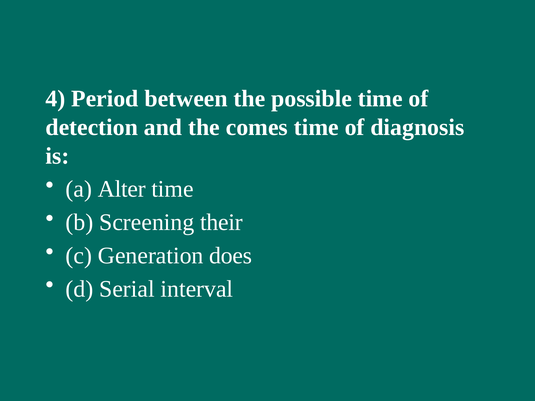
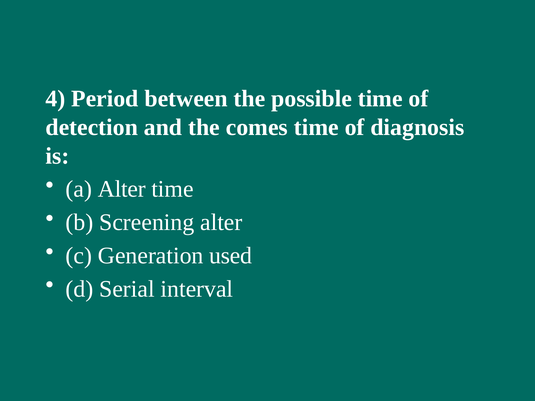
Screening their: their -> alter (221, 223)
does: does -> used (231, 256)
